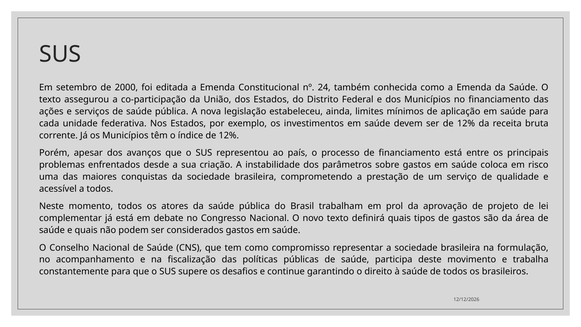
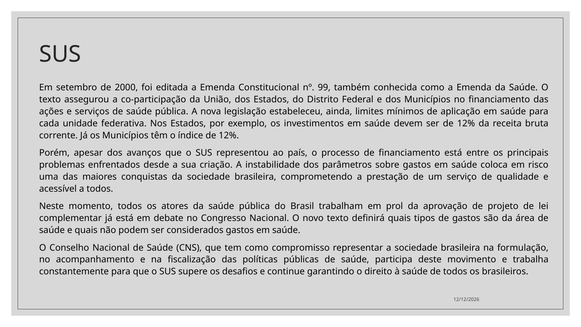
24: 24 -> 99 (324, 87)
